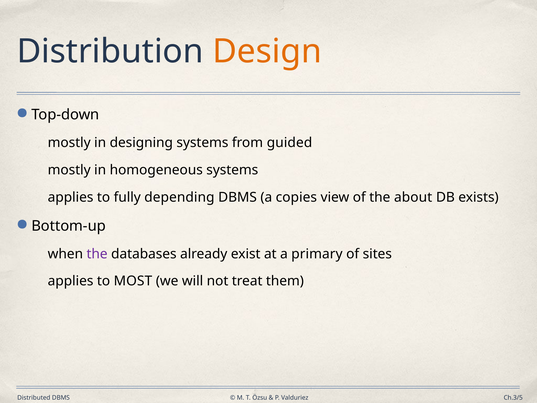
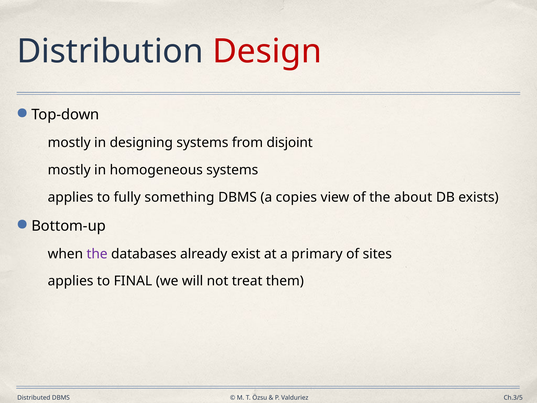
Design colour: orange -> red (267, 51)
guided: guided -> disjoint (290, 143)
depending: depending -> something (179, 197)
MOST: MOST -> FINAL (133, 281)
